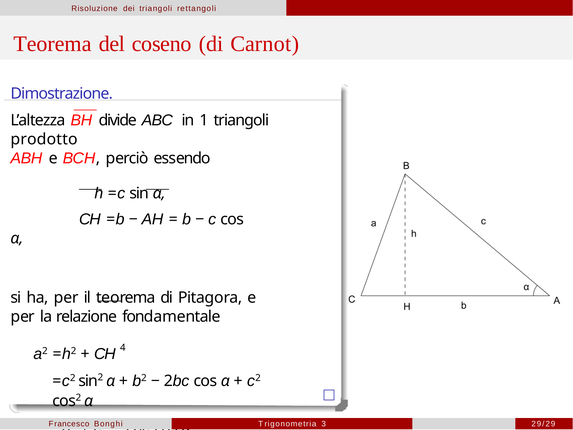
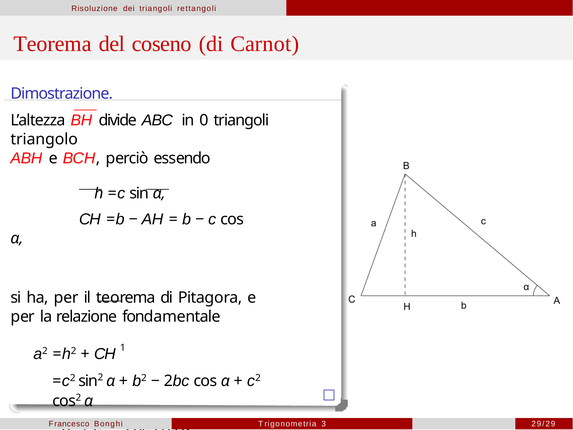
1: 1 -> 0 (204, 120)
prodotto: prodotto -> triangolo (44, 139)
4: 4 -> 1 (123, 348)
